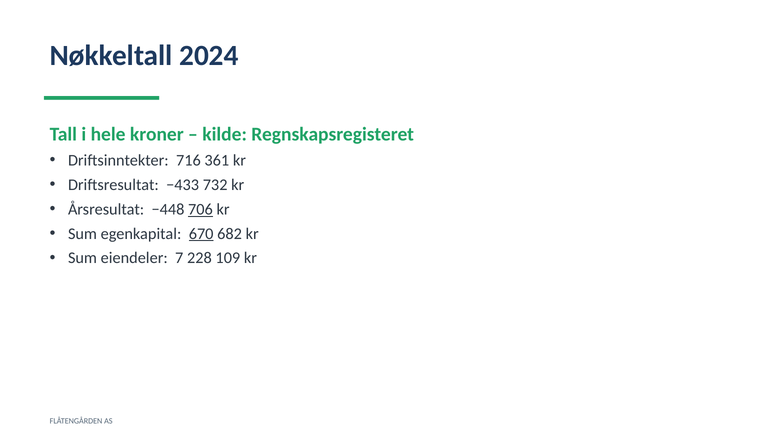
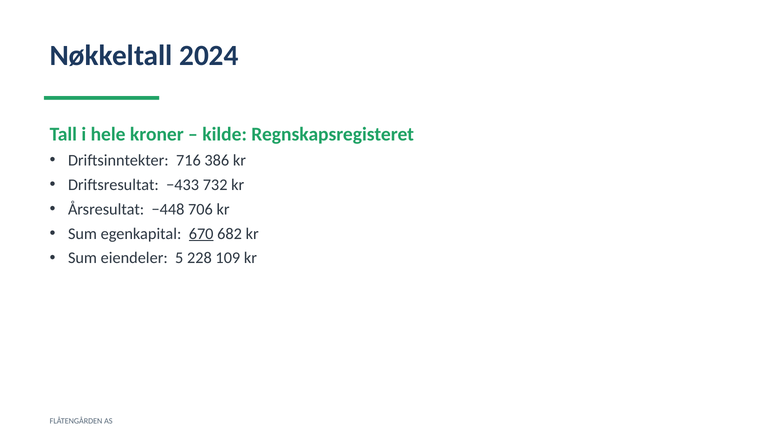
361: 361 -> 386 (217, 161)
706 underline: present -> none (200, 209)
7: 7 -> 5 (179, 258)
